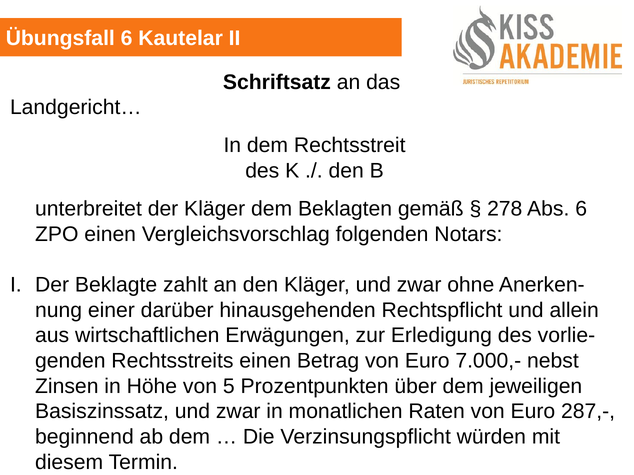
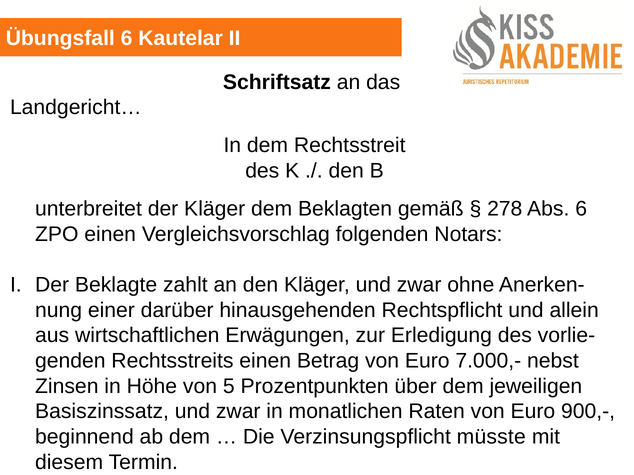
287,-: 287,- -> 900,- (588, 412)
würden: würden -> müsste (491, 437)
